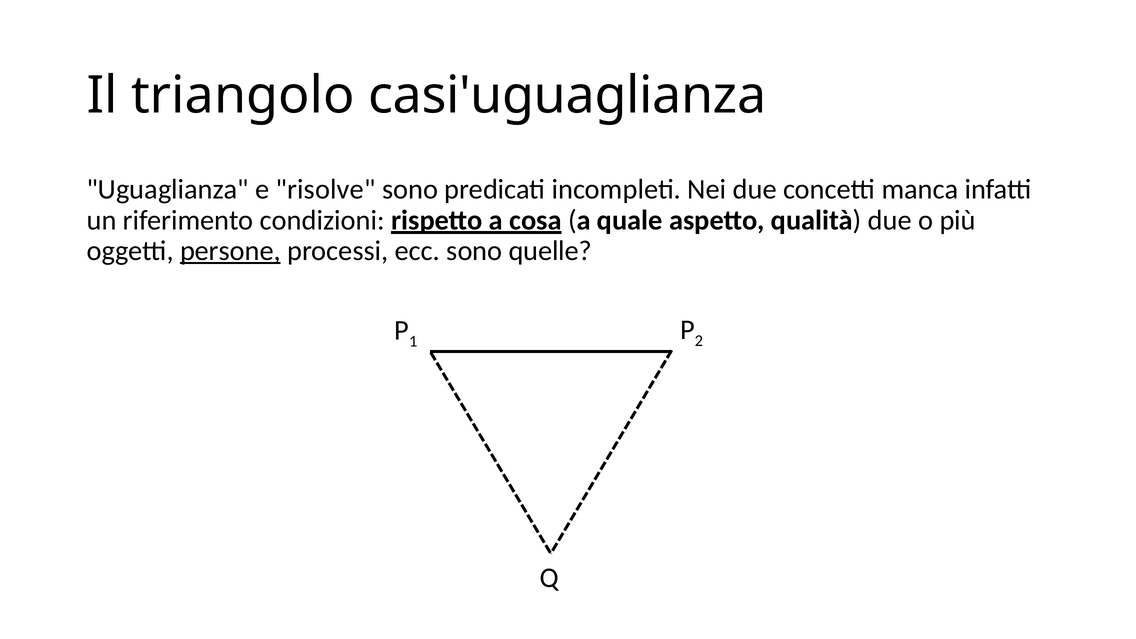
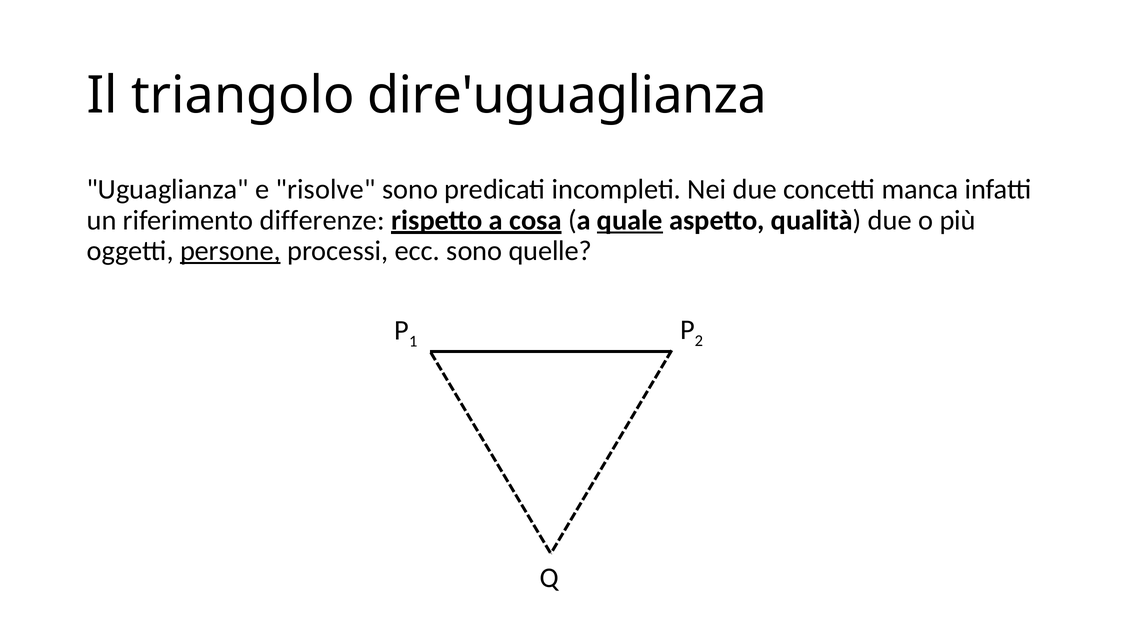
casi'uguaglianza: casi'uguaglianza -> dire'uguaglianza (567, 95)
condizioni: condizioni -> differenze (322, 220)
quale underline: none -> present (630, 220)
